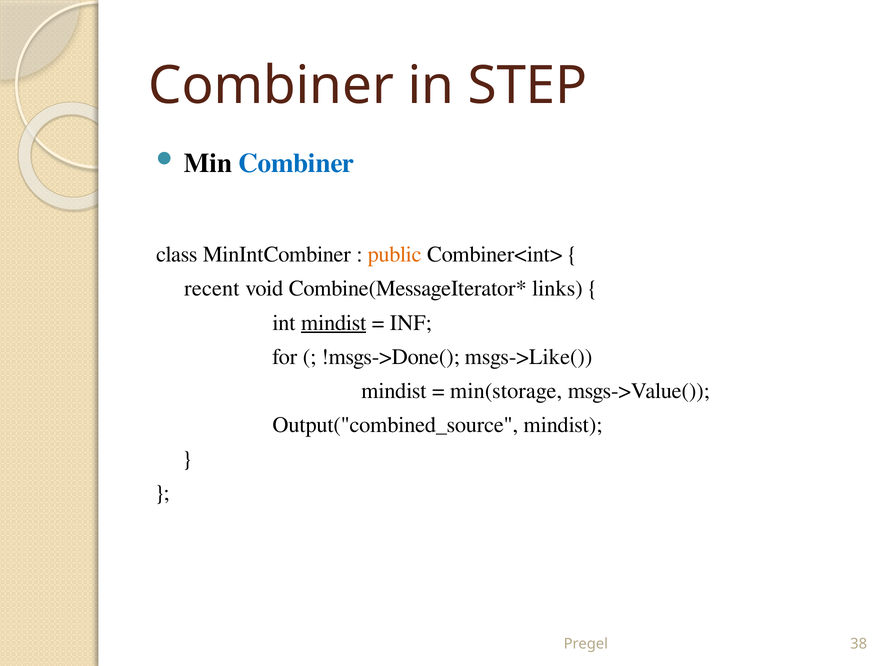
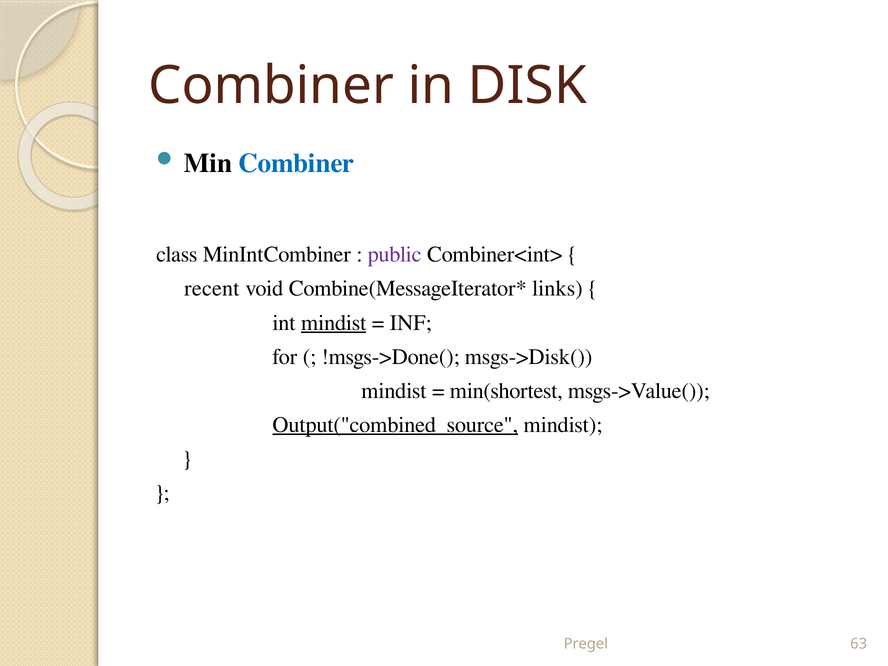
STEP: STEP -> DISK (527, 86)
public colour: orange -> purple (395, 255)
msgs->Like(: msgs->Like( -> msgs->Disk( (529, 357)
min(storage: min(storage -> min(shortest (506, 391)
Output("combined_source underline: none -> present (395, 425)
38: 38 -> 63 (859, 644)
